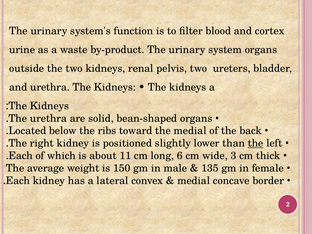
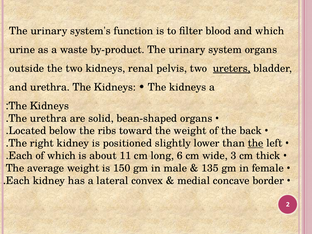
and cortex: cortex -> which (270, 31)
ureters underline: none -> present (232, 68)
the medial: medial -> weight (190, 131)
